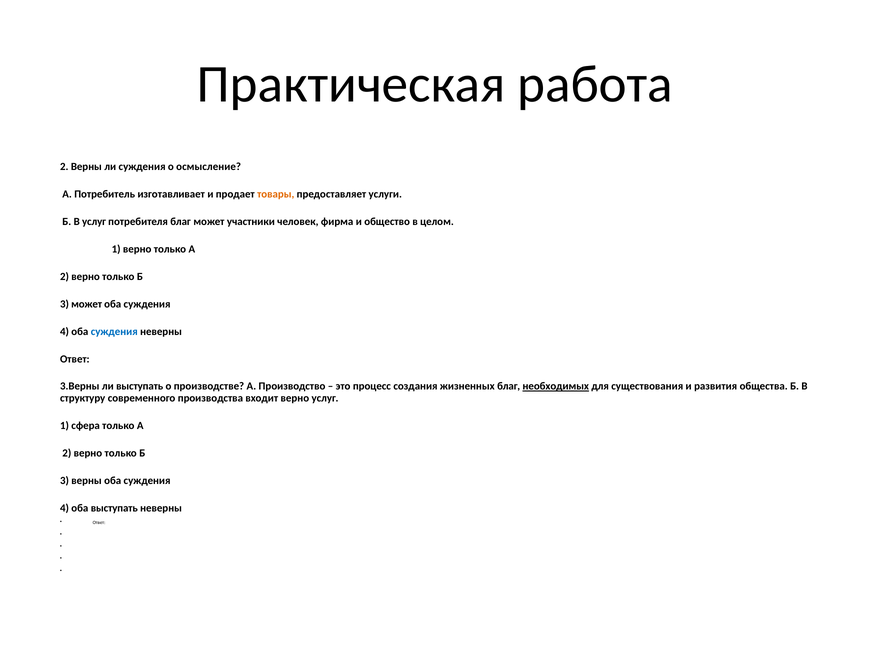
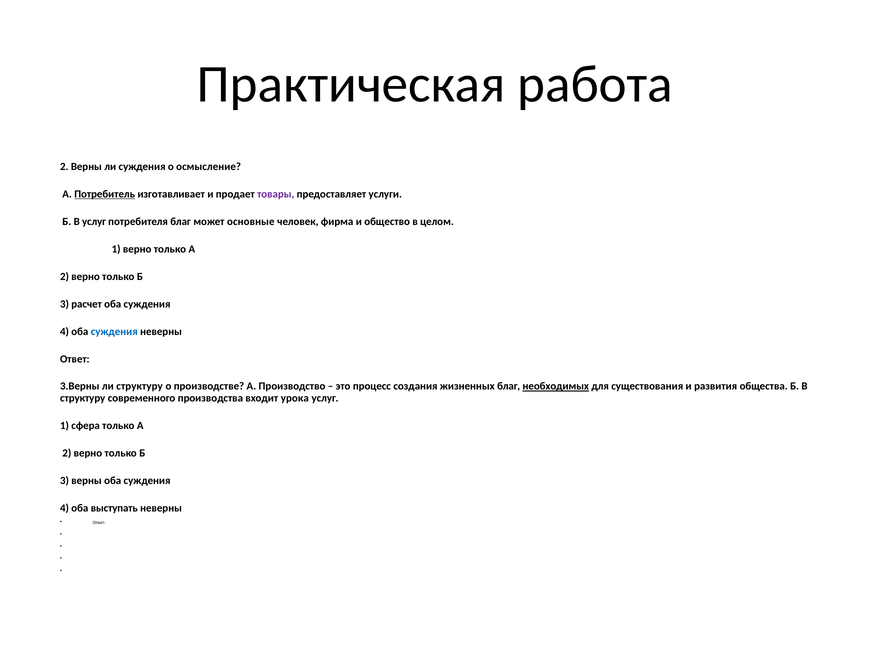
Потребитель underline: none -> present (105, 194)
товары colour: orange -> purple (276, 194)
участники: участники -> основные (251, 221)
3 может: может -> расчет (87, 304)
ли выступать: выступать -> структуру (140, 386)
входит верно: верно -> урока (295, 398)
